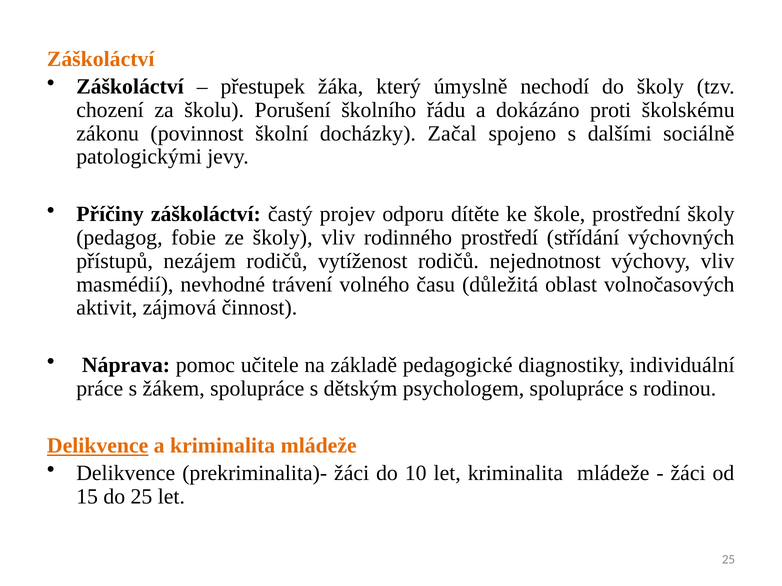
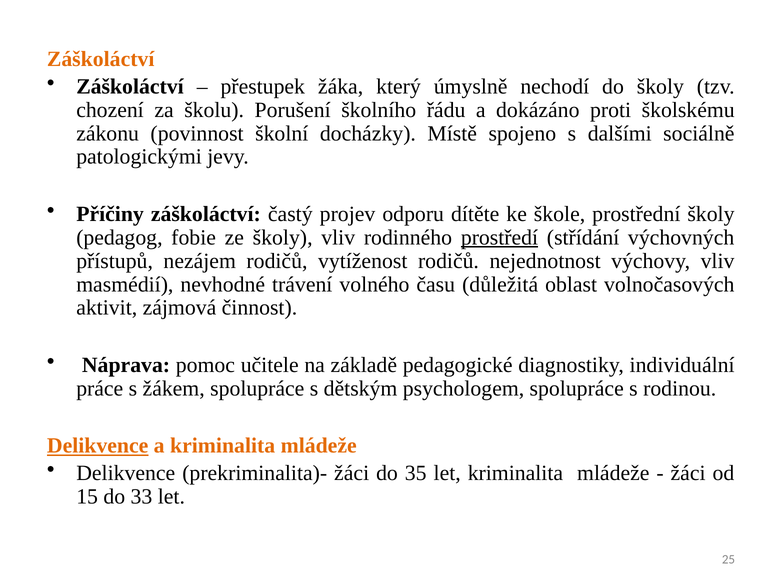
Začal: Začal -> Místě (452, 133)
prostředí underline: none -> present (499, 238)
10: 10 -> 35 (416, 473)
do 25: 25 -> 33 (141, 497)
